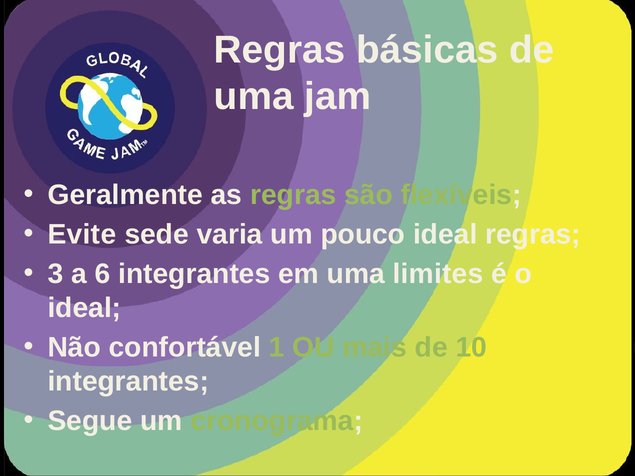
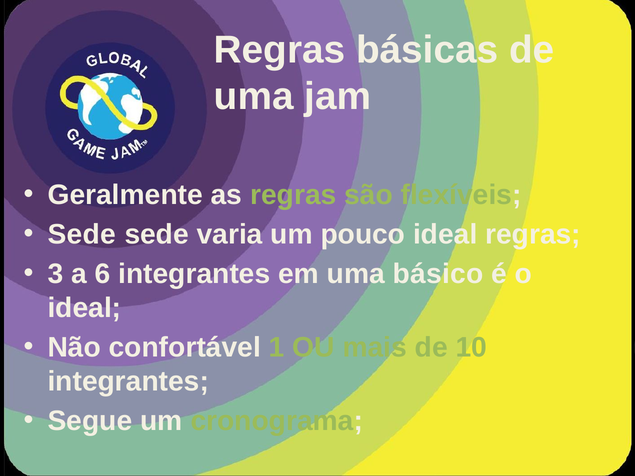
Evite: Evite -> Sede (82, 235)
limites: limites -> básico (438, 274)
